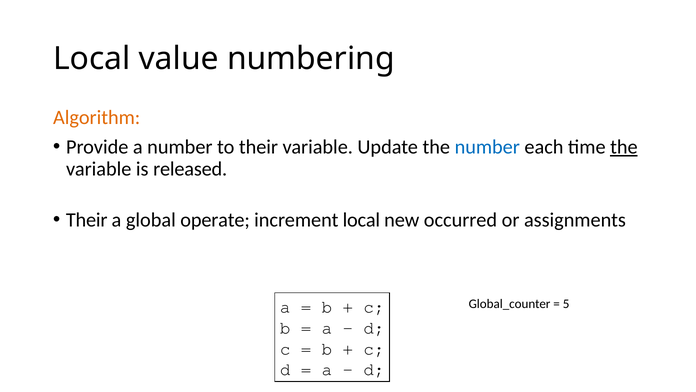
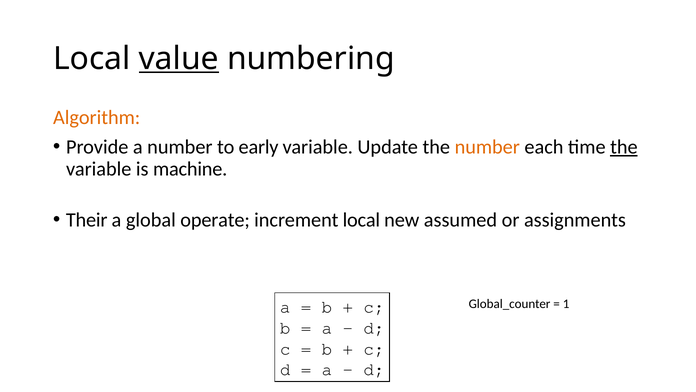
value underline: none -> present (179, 58)
to their: their -> early (259, 147)
number colour: blue -> orange (487, 147)
released: released -> machine (190, 169)
occurred: occurred -> assumed (460, 220)
5: 5 -> 1 (566, 304)
